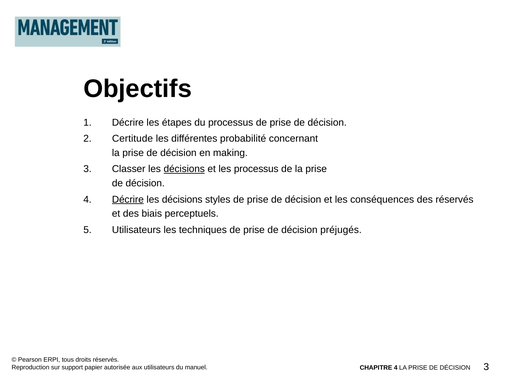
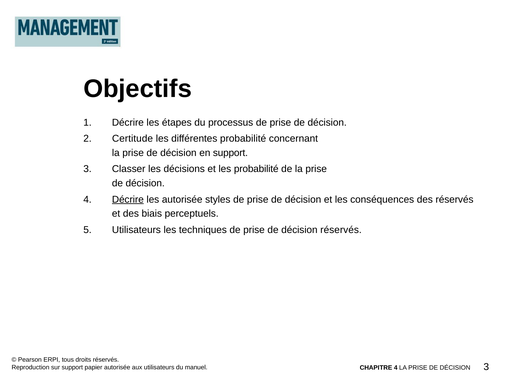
en making: making -> support (230, 153)
décisions underline: present -> none (184, 169)
les processus: processus -> probabilité (256, 169)
décisions: décisions -> autorisée (182, 199)
décision préjugés: préjugés -> réservés (341, 230)
